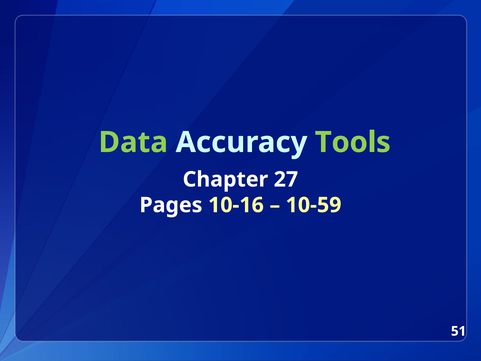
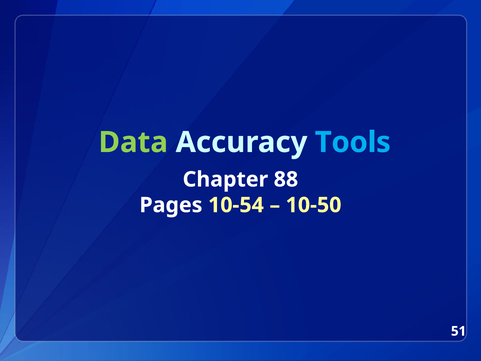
Tools colour: light green -> light blue (353, 142)
27: 27 -> 88 (286, 179)
10-16: 10-16 -> 10-54 (236, 205)
10-59: 10-59 -> 10-50 (314, 205)
